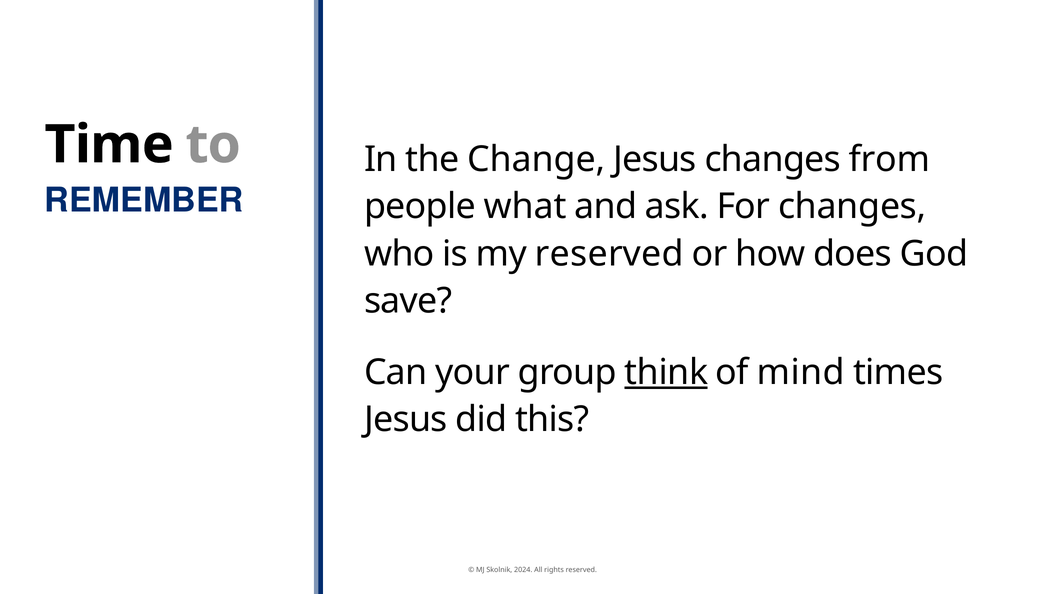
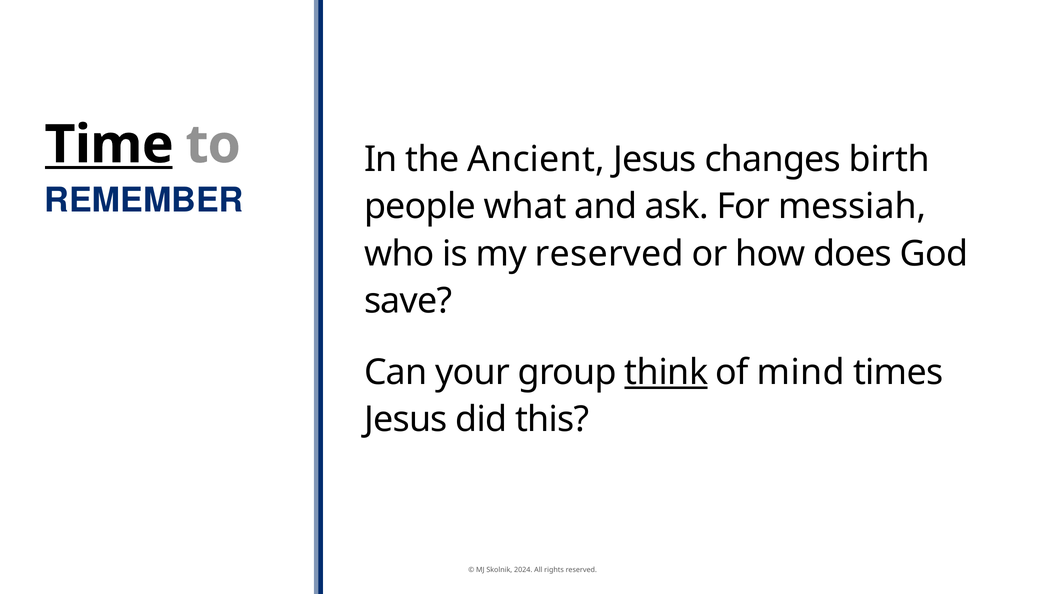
Time underline: none -> present (109, 145)
Change: Change -> Ancient (536, 160)
from: from -> birth (890, 160)
For changes: changes -> messiah (852, 207)
